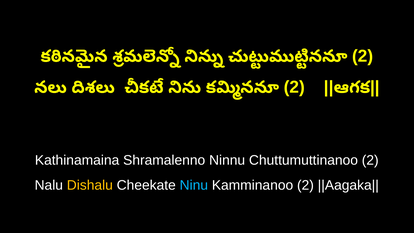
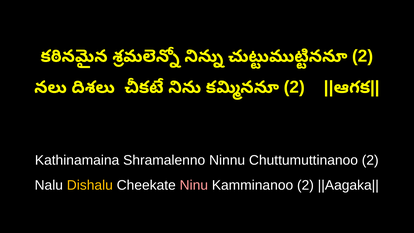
Ninu colour: light blue -> pink (194, 185)
